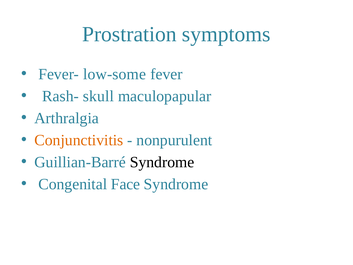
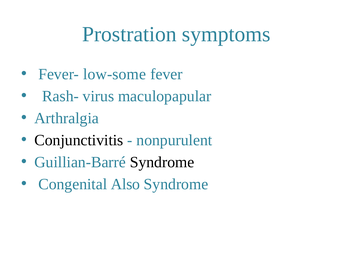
skull: skull -> virus (98, 96)
Conjunctivitis colour: orange -> black (79, 140)
Face: Face -> Also (126, 184)
